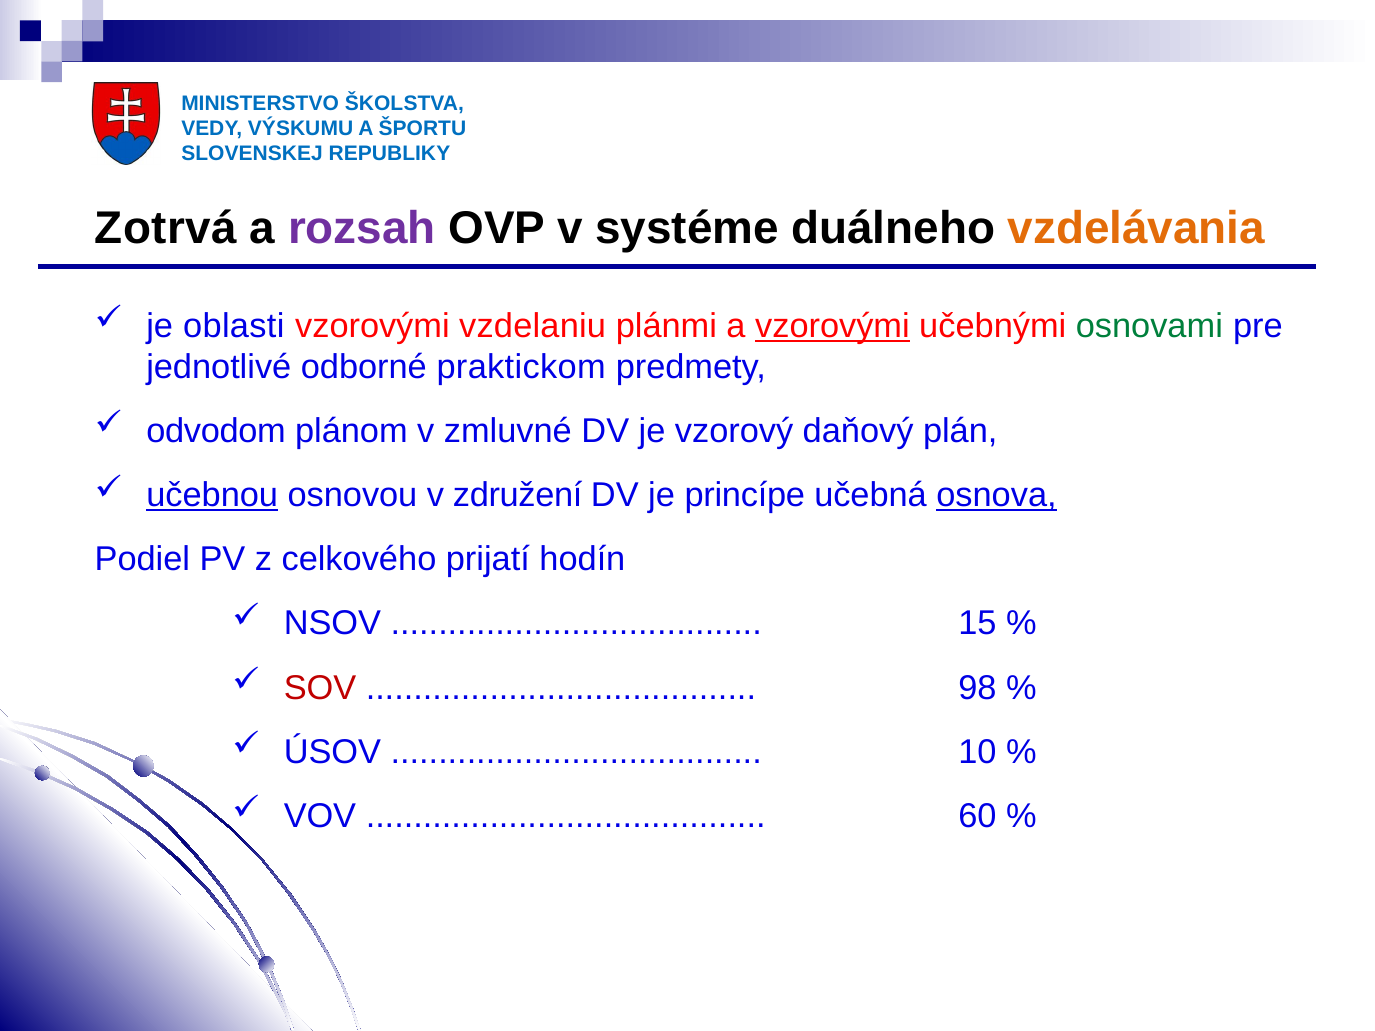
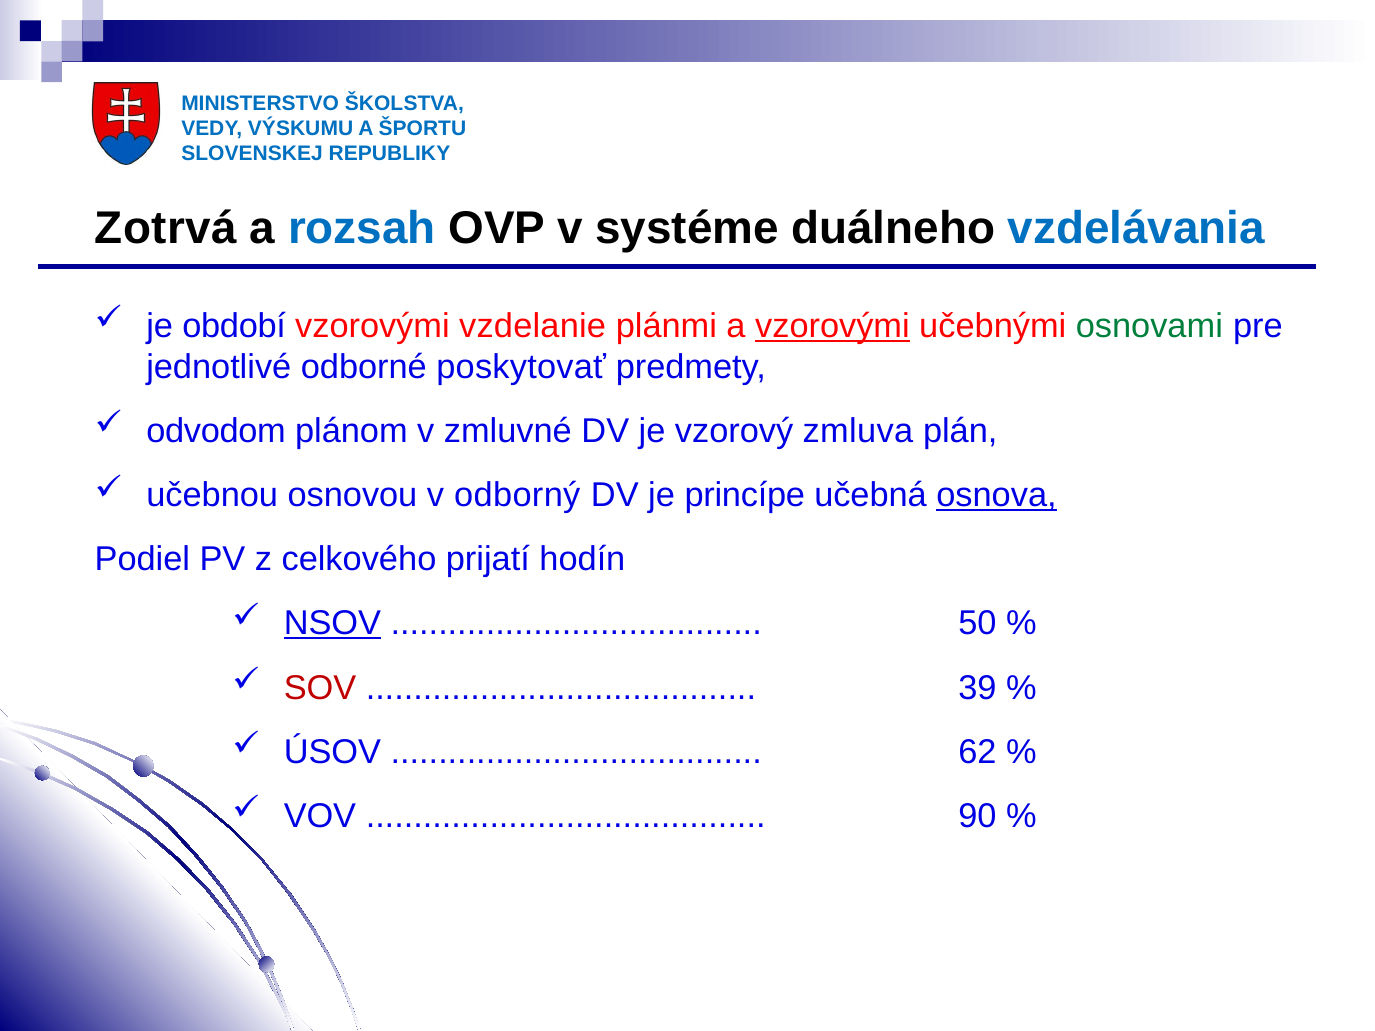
rozsah colour: purple -> blue (362, 228)
vzdelávania colour: orange -> blue (1136, 228)
oblasti: oblasti -> období (234, 326)
vzdelaniu: vzdelaniu -> vzdelanie (533, 326)
praktickom: praktickom -> poskytovať (521, 367)
daňový: daňový -> zmluva (858, 431)
učebnou underline: present -> none (212, 495)
združení: združení -> odborný (517, 495)
NSOV underline: none -> present (332, 624)
15: 15 -> 50 (977, 624)
98: 98 -> 39 (977, 688)
10: 10 -> 62 (977, 752)
60: 60 -> 90 (977, 816)
